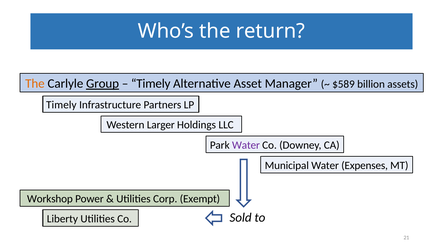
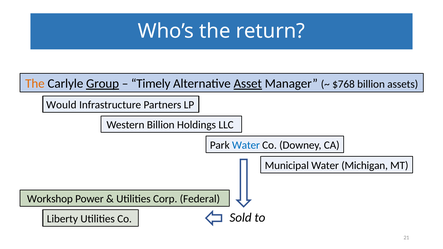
Asset underline: none -> present (248, 84)
$589: $589 -> $768 (343, 84)
Timely: Timely -> Would (61, 105)
Western Larger: Larger -> Billion (161, 125)
Water colour: purple -> blue (246, 145)
Expenses: Expenses -> Michigan (365, 166)
Exempt: Exempt -> Federal (200, 199)
